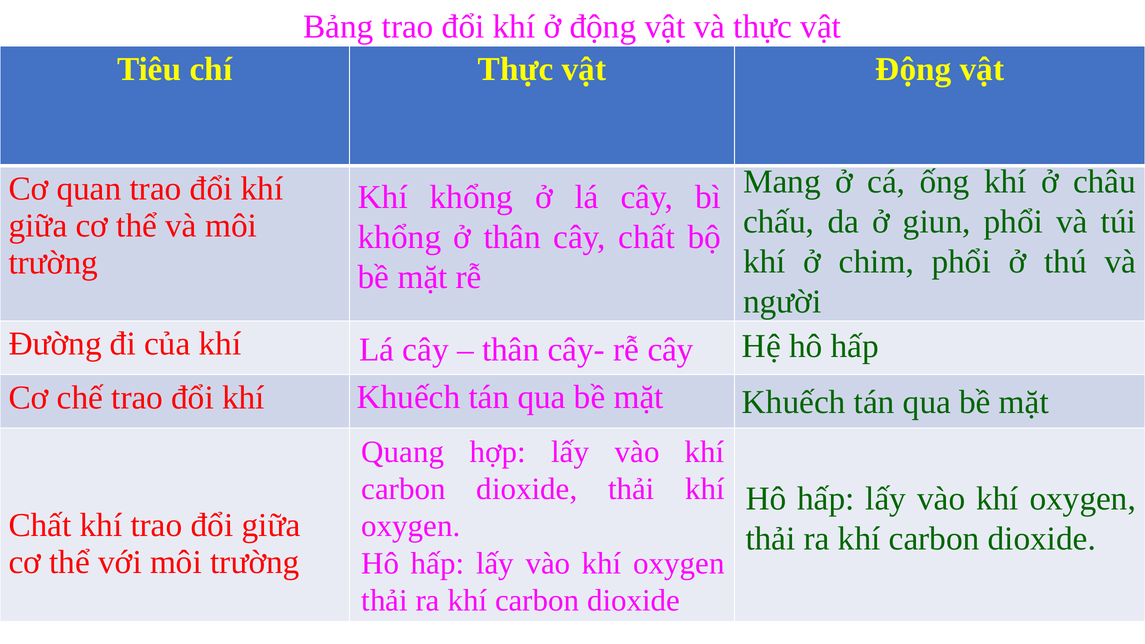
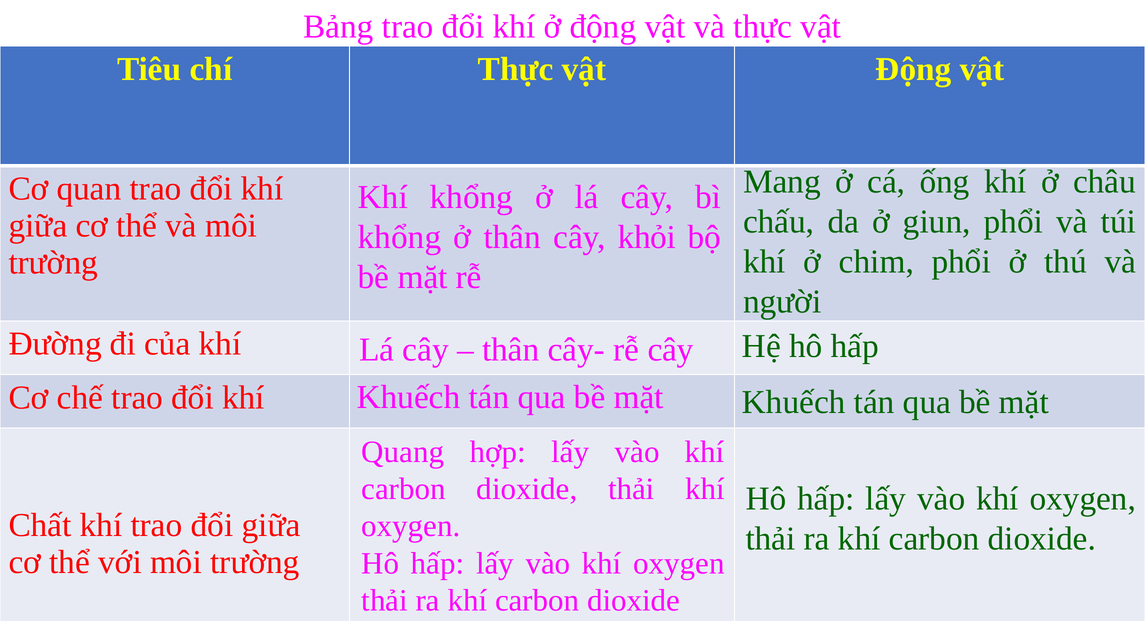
cây chất: chất -> khỏi (647, 237)
